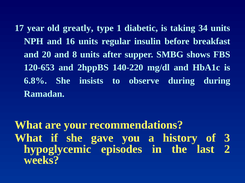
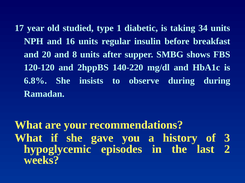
greatly: greatly -> studied (78, 28)
120-653: 120-653 -> 120-120 (39, 68)
